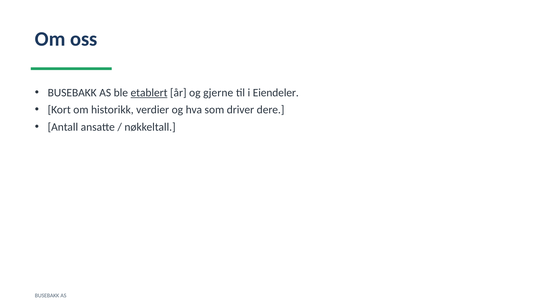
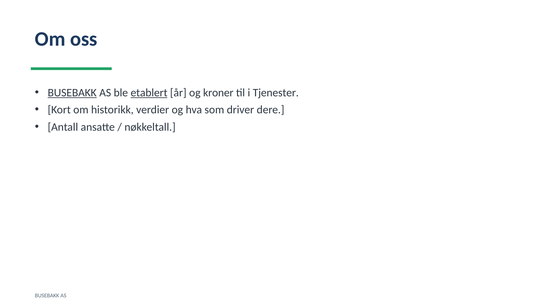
BUSEBAKK underline: none -> present (72, 93)
gjerne: gjerne -> kroner (218, 93)
Eiendeler: Eiendeler -> Tjenester (276, 93)
